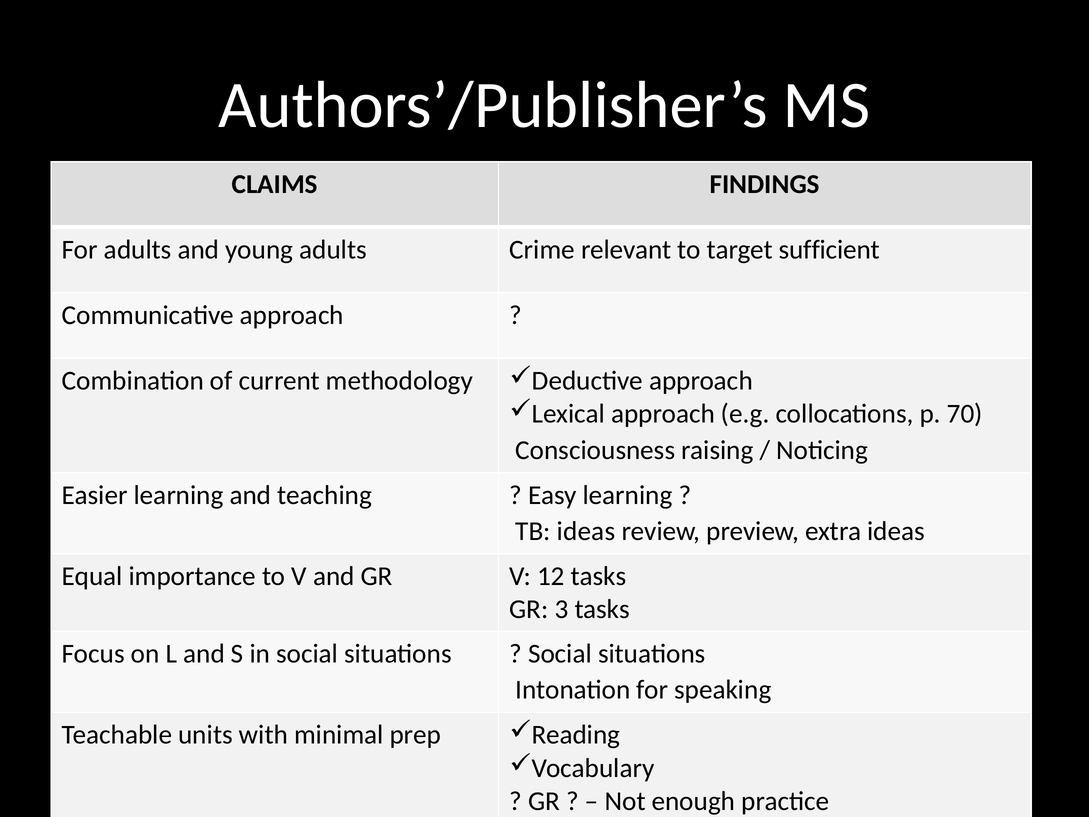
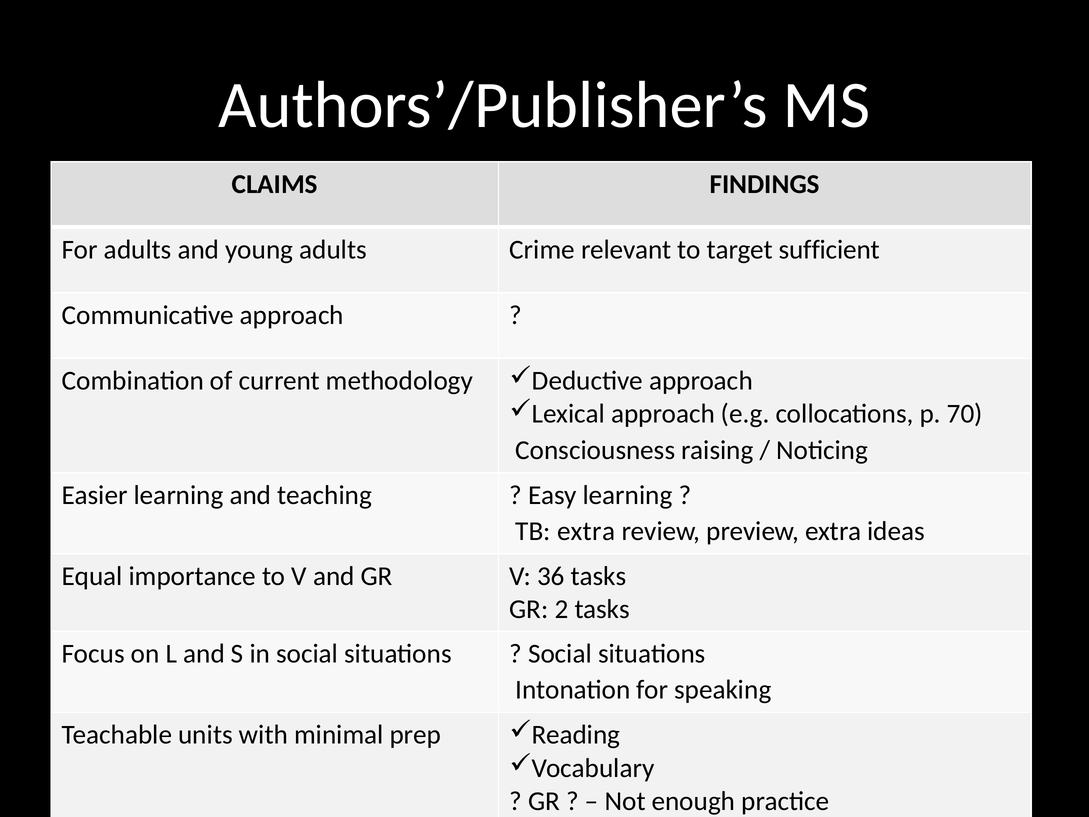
TB ideas: ideas -> extra (586, 531)
12: 12 -> 36 (551, 576)
3: 3 -> 2 (562, 609)
